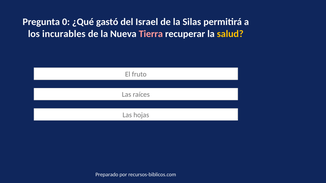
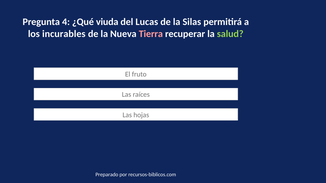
0: 0 -> 4 (66, 22)
gastó: gastó -> viuda (107, 22)
Israel: Israel -> Lucas (147, 22)
salud colour: yellow -> light green (230, 34)
